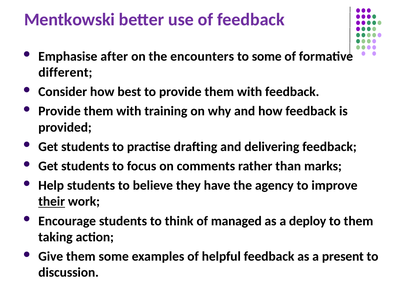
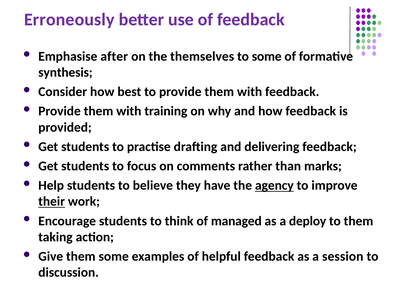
Mentkowski: Mentkowski -> Erroneously (69, 20)
encounters: encounters -> themselves (202, 56)
different: different -> synthesis (65, 73)
agency underline: none -> present (274, 186)
present: present -> session (343, 257)
